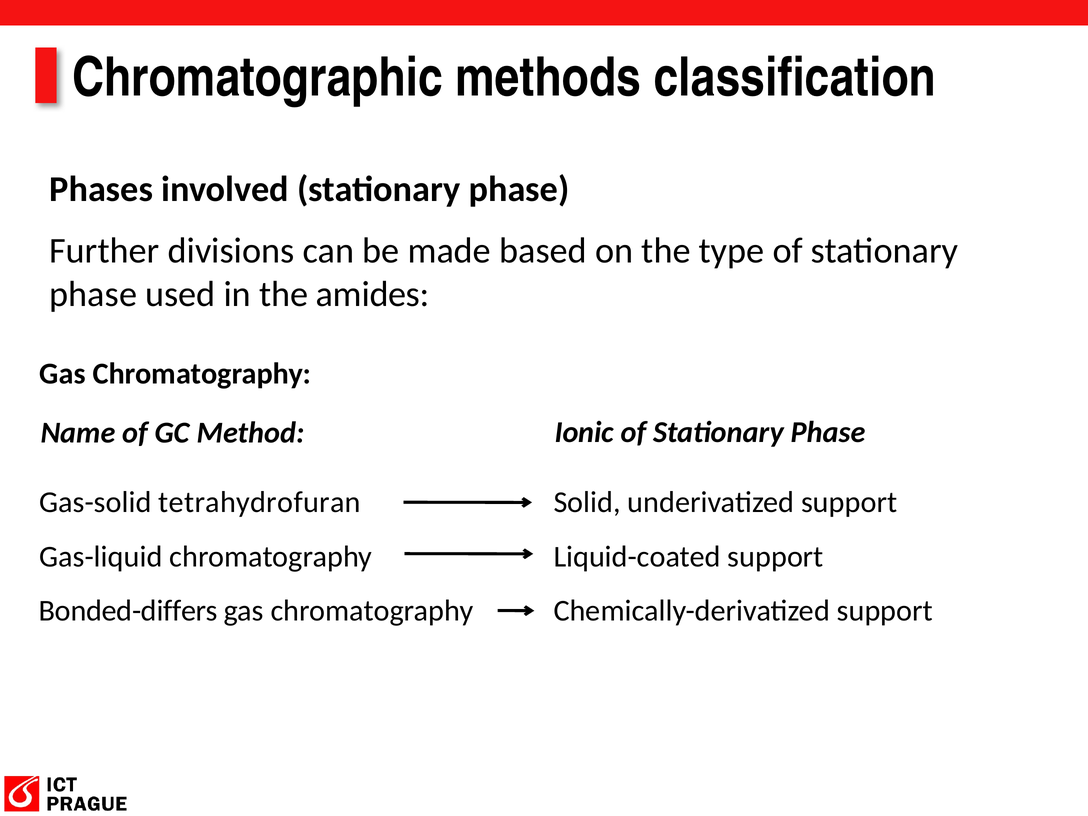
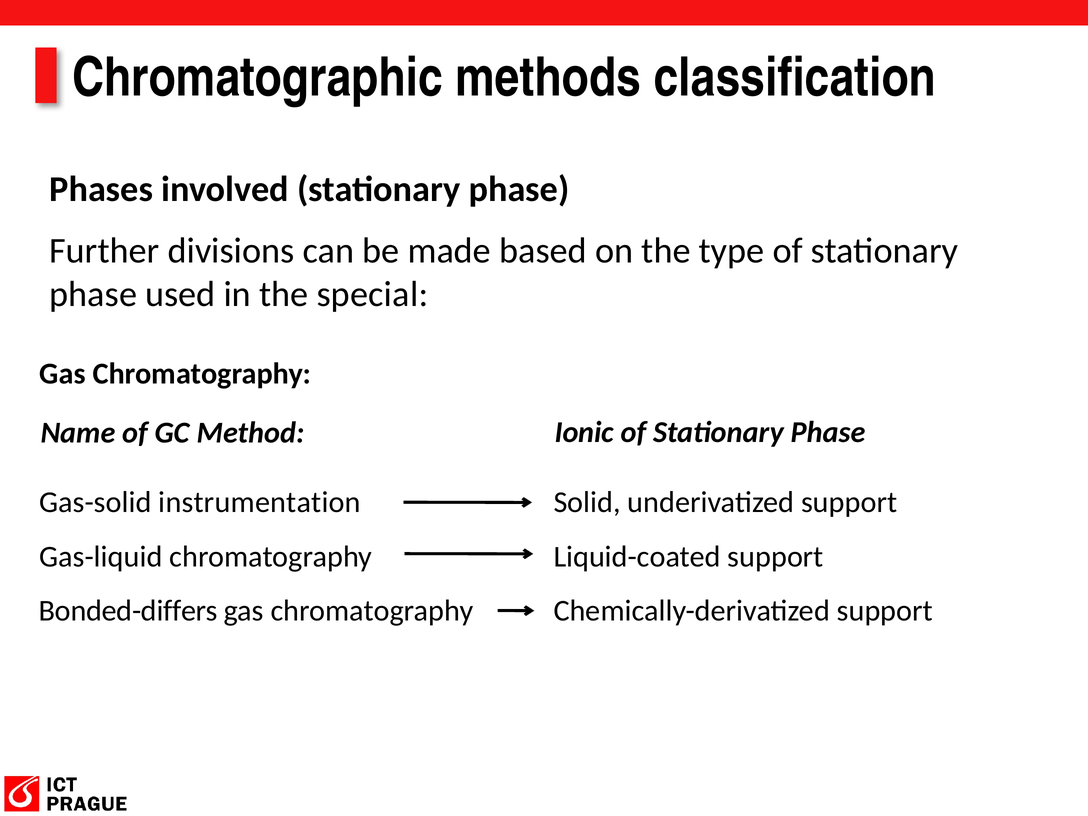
amides: amides -> special (372, 294)
tetrahydrofuran: tetrahydrofuran -> instrumentation (260, 502)
